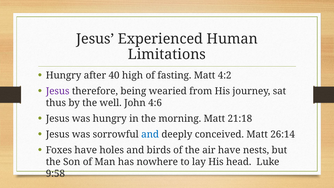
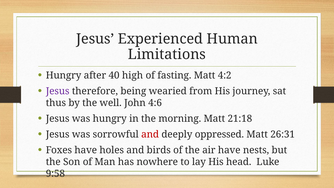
and colour: blue -> red (150, 134)
conceived: conceived -> oppressed (219, 134)
26:14: 26:14 -> 26:31 (283, 134)
